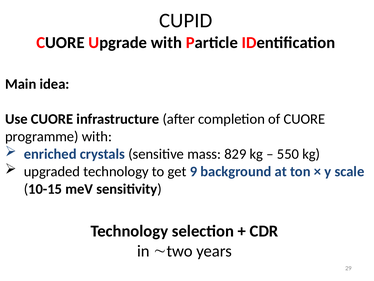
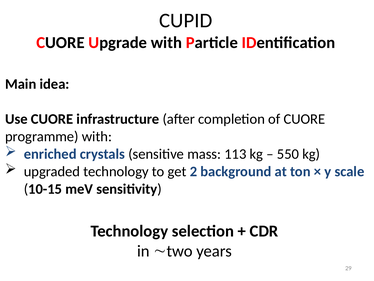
829: 829 -> 113 (235, 154)
9: 9 -> 2 (193, 171)
